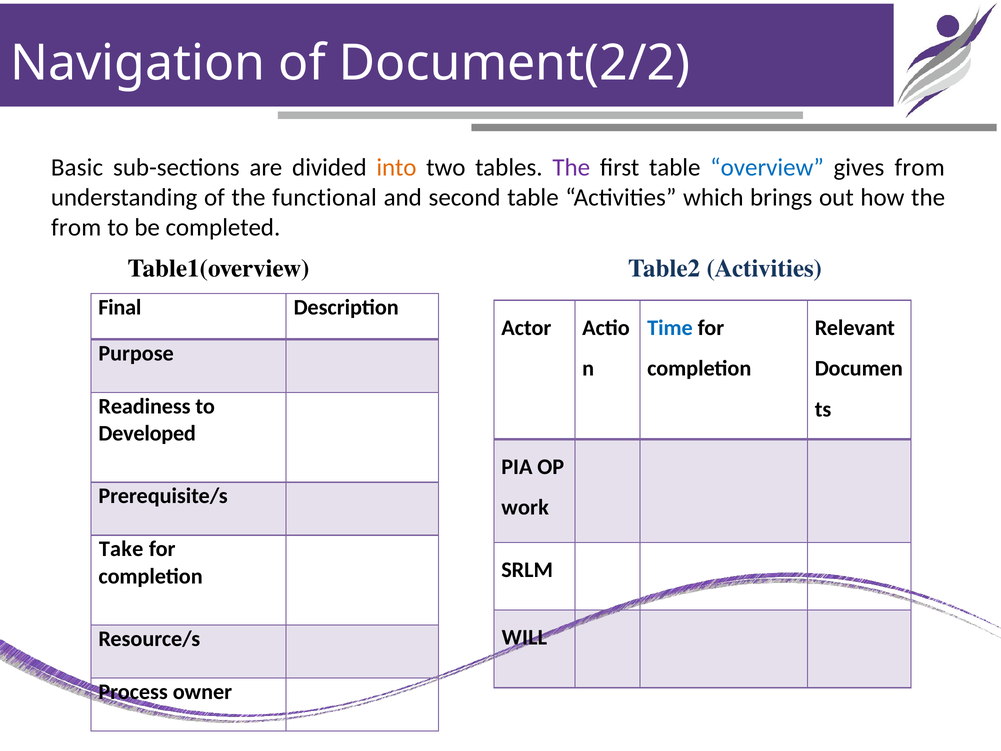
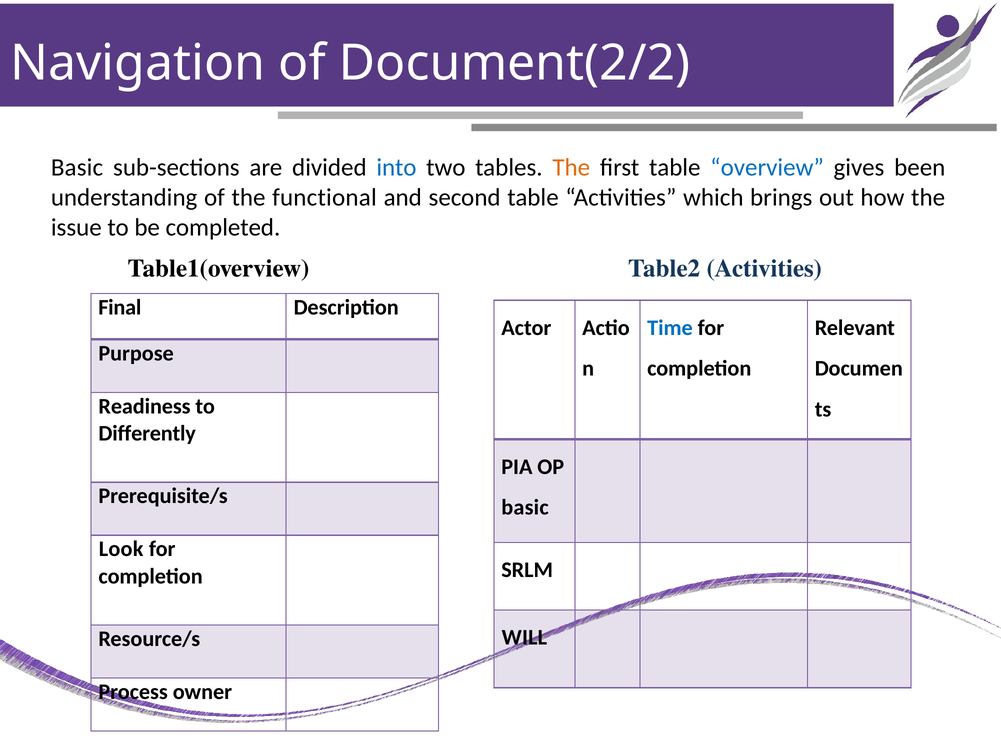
into colour: orange -> blue (396, 167)
The colour: purple -> orange (571, 167)
gives from: from -> been (920, 167)
from: from -> issue (76, 227)
Developed: Developed -> Differently (147, 433)
work: work -> basic (525, 507)
Take: Take -> Look (121, 549)
